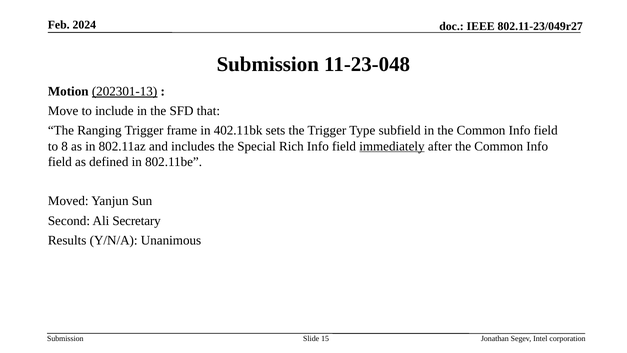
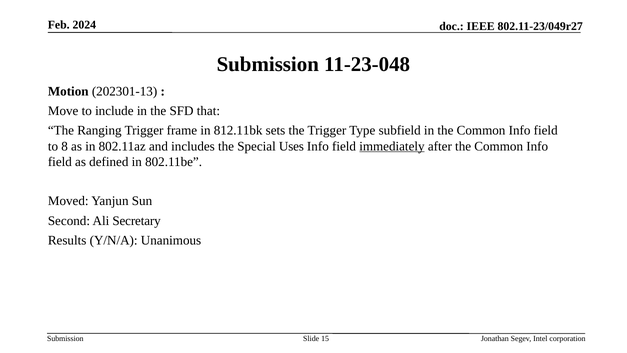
202301-13 underline: present -> none (125, 91)
402.11bk: 402.11bk -> 812.11bk (238, 130)
Rich: Rich -> Uses (291, 146)
